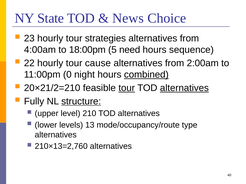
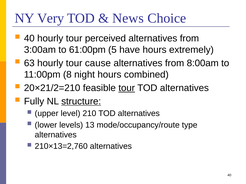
State: State -> Very (51, 18)
23: 23 -> 40 (29, 38)
strategies: strategies -> perceived (105, 38)
4:00am: 4:00am -> 3:00am (40, 50)
18:00pm: 18:00pm -> 61:00pm (87, 50)
need: need -> have (130, 50)
sequence: sequence -> extremely (191, 50)
22: 22 -> 63 (29, 63)
2:00am: 2:00am -> 8:00am (203, 63)
0: 0 -> 8 (67, 75)
combined underline: present -> none (146, 75)
alternatives underline: present -> none (184, 88)
